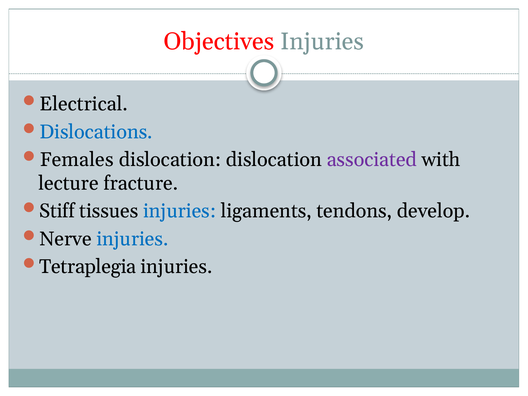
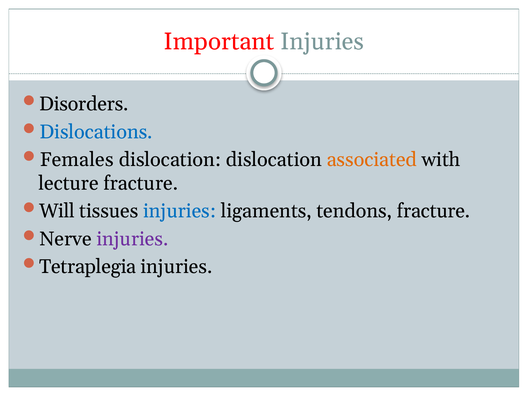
Objectives: Objectives -> Important (219, 42)
Electrical: Electrical -> Disorders (84, 104)
associated colour: purple -> orange (372, 160)
Stiff: Stiff -> Will (57, 211)
tendons develop: develop -> fracture (434, 211)
injuries colour: blue -> purple (132, 239)
